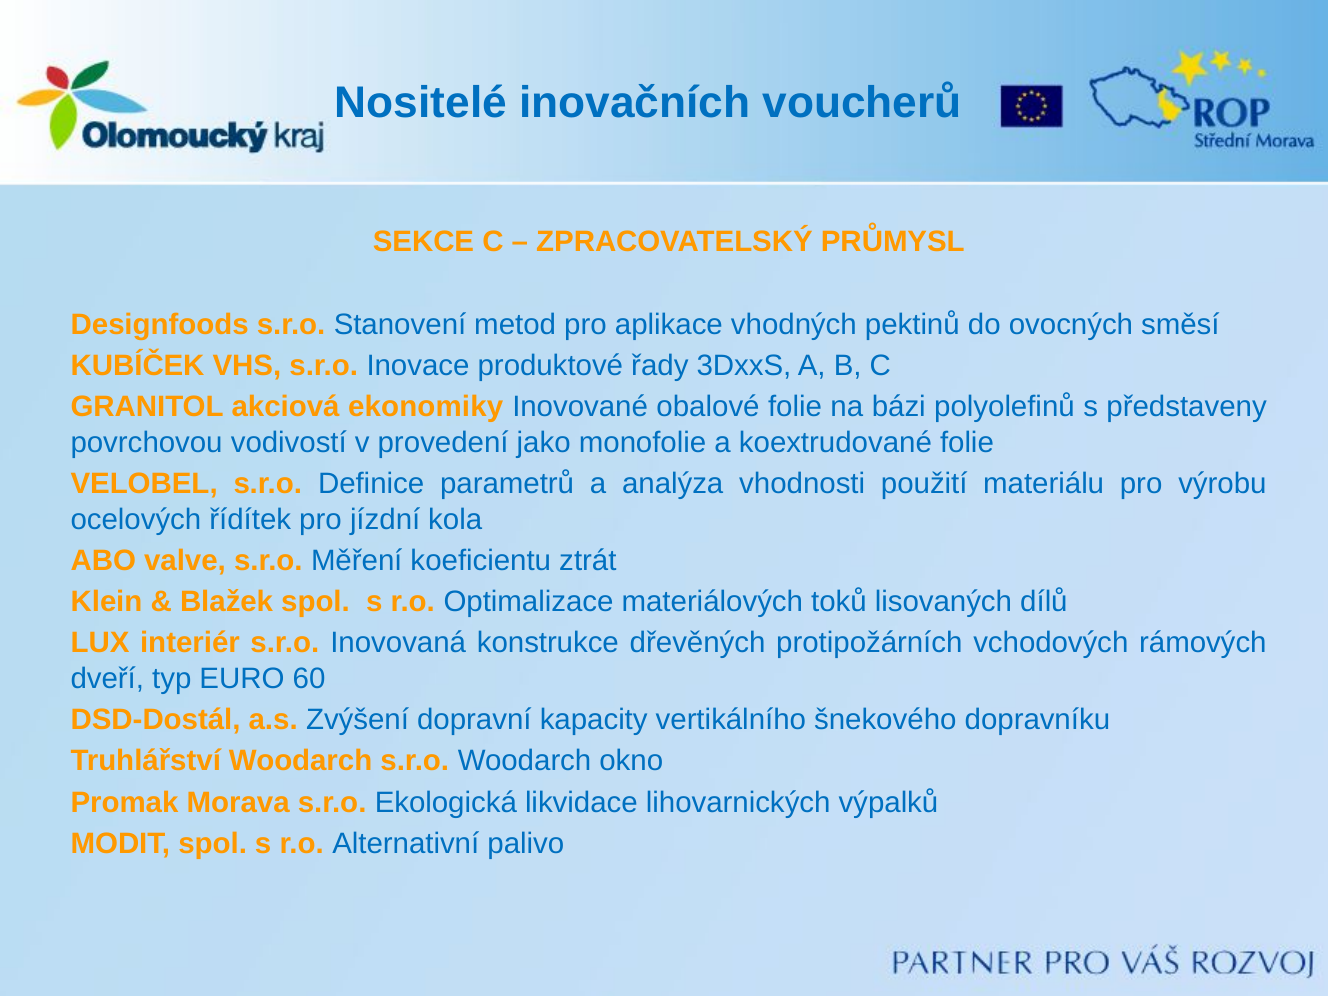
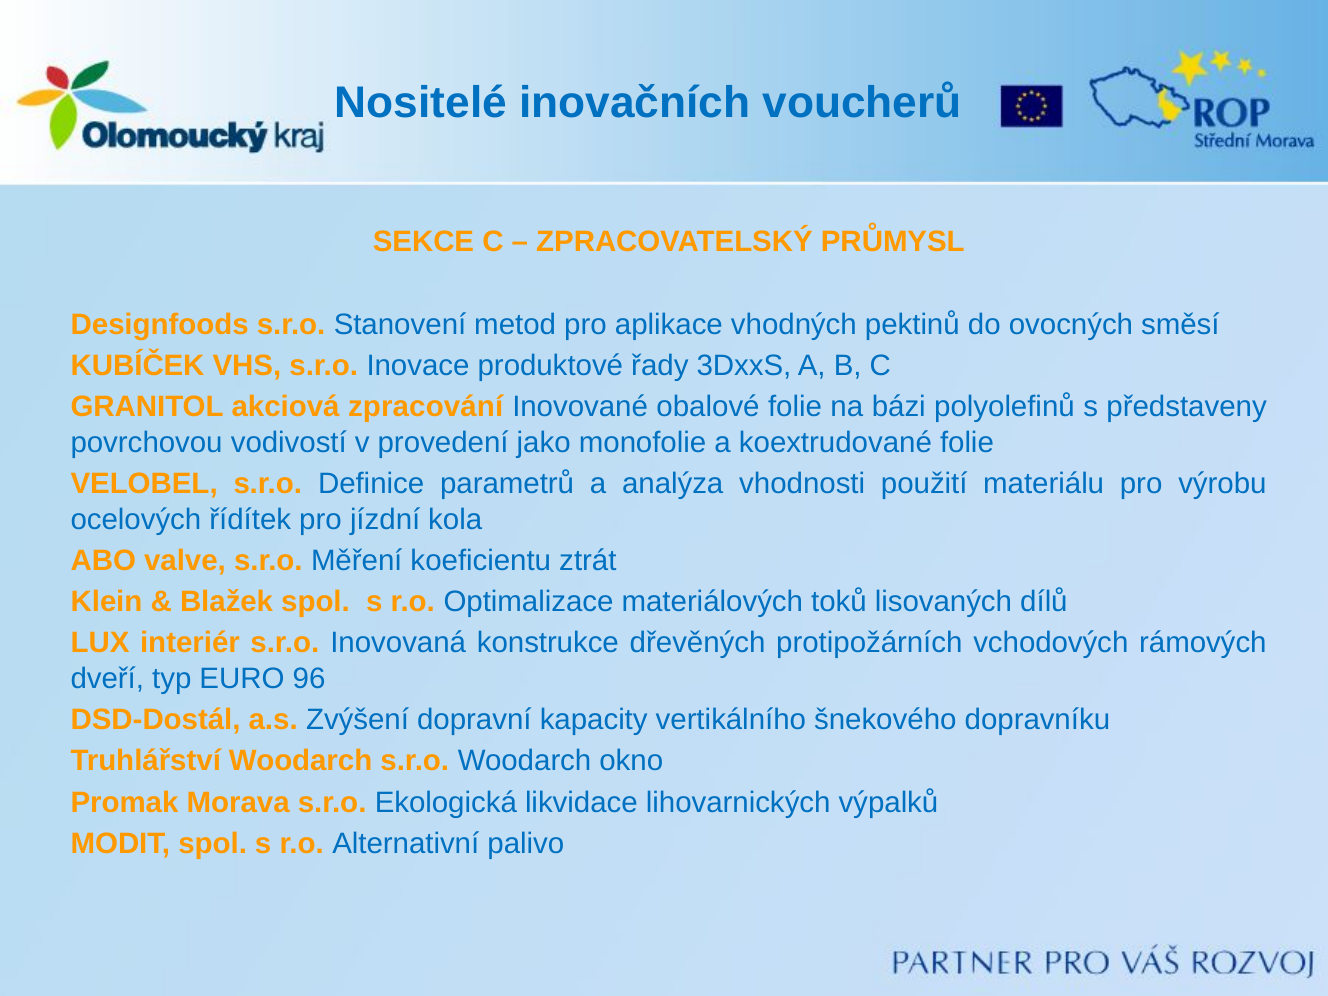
ekonomiky: ekonomiky -> zpracování (426, 407)
60: 60 -> 96 (309, 679)
